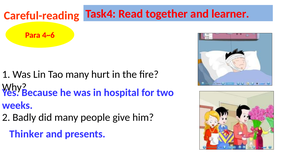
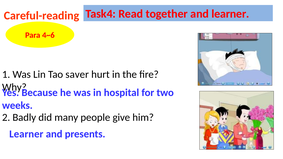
Tao many: many -> saver (77, 74)
Thinker: Thinker -> Learner (26, 134)
